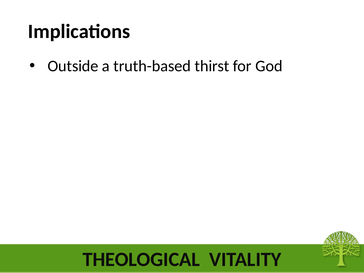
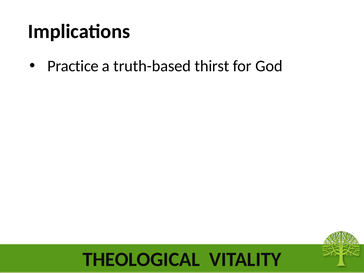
Outside: Outside -> Practice (73, 66)
